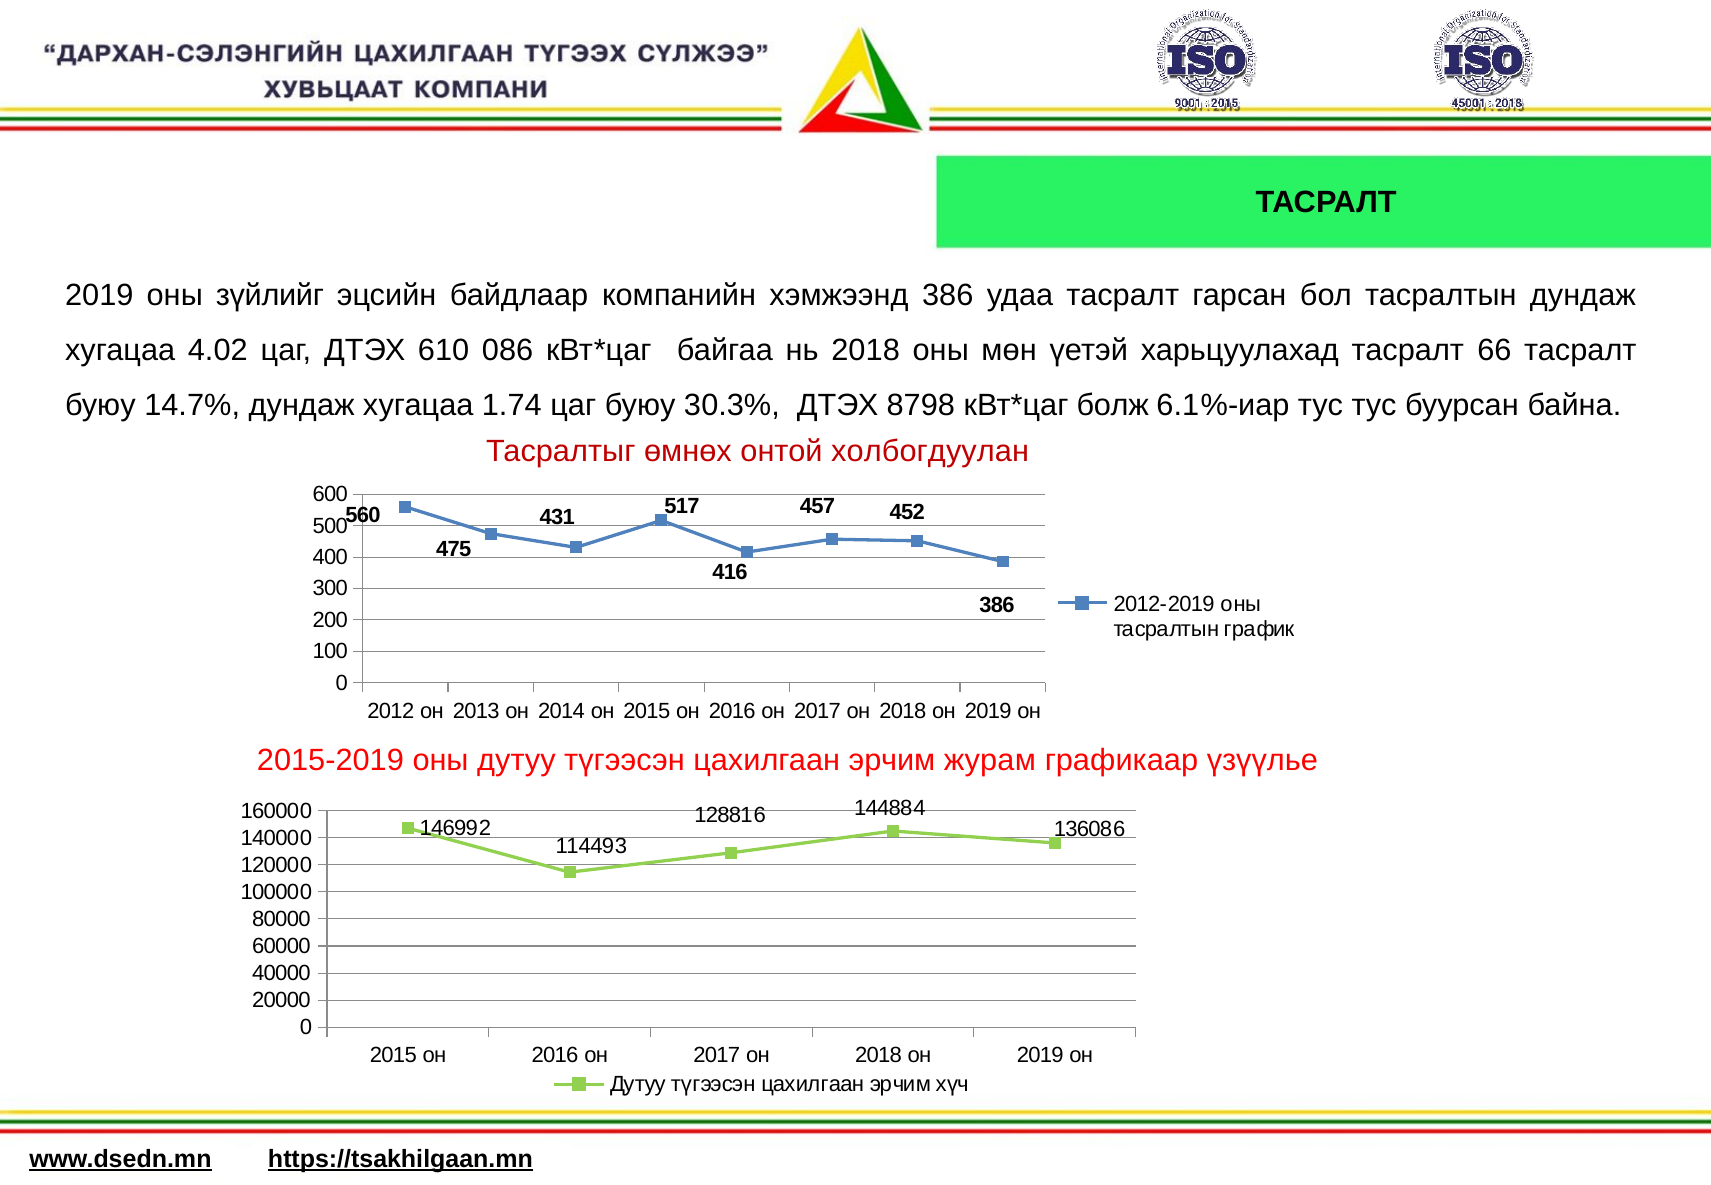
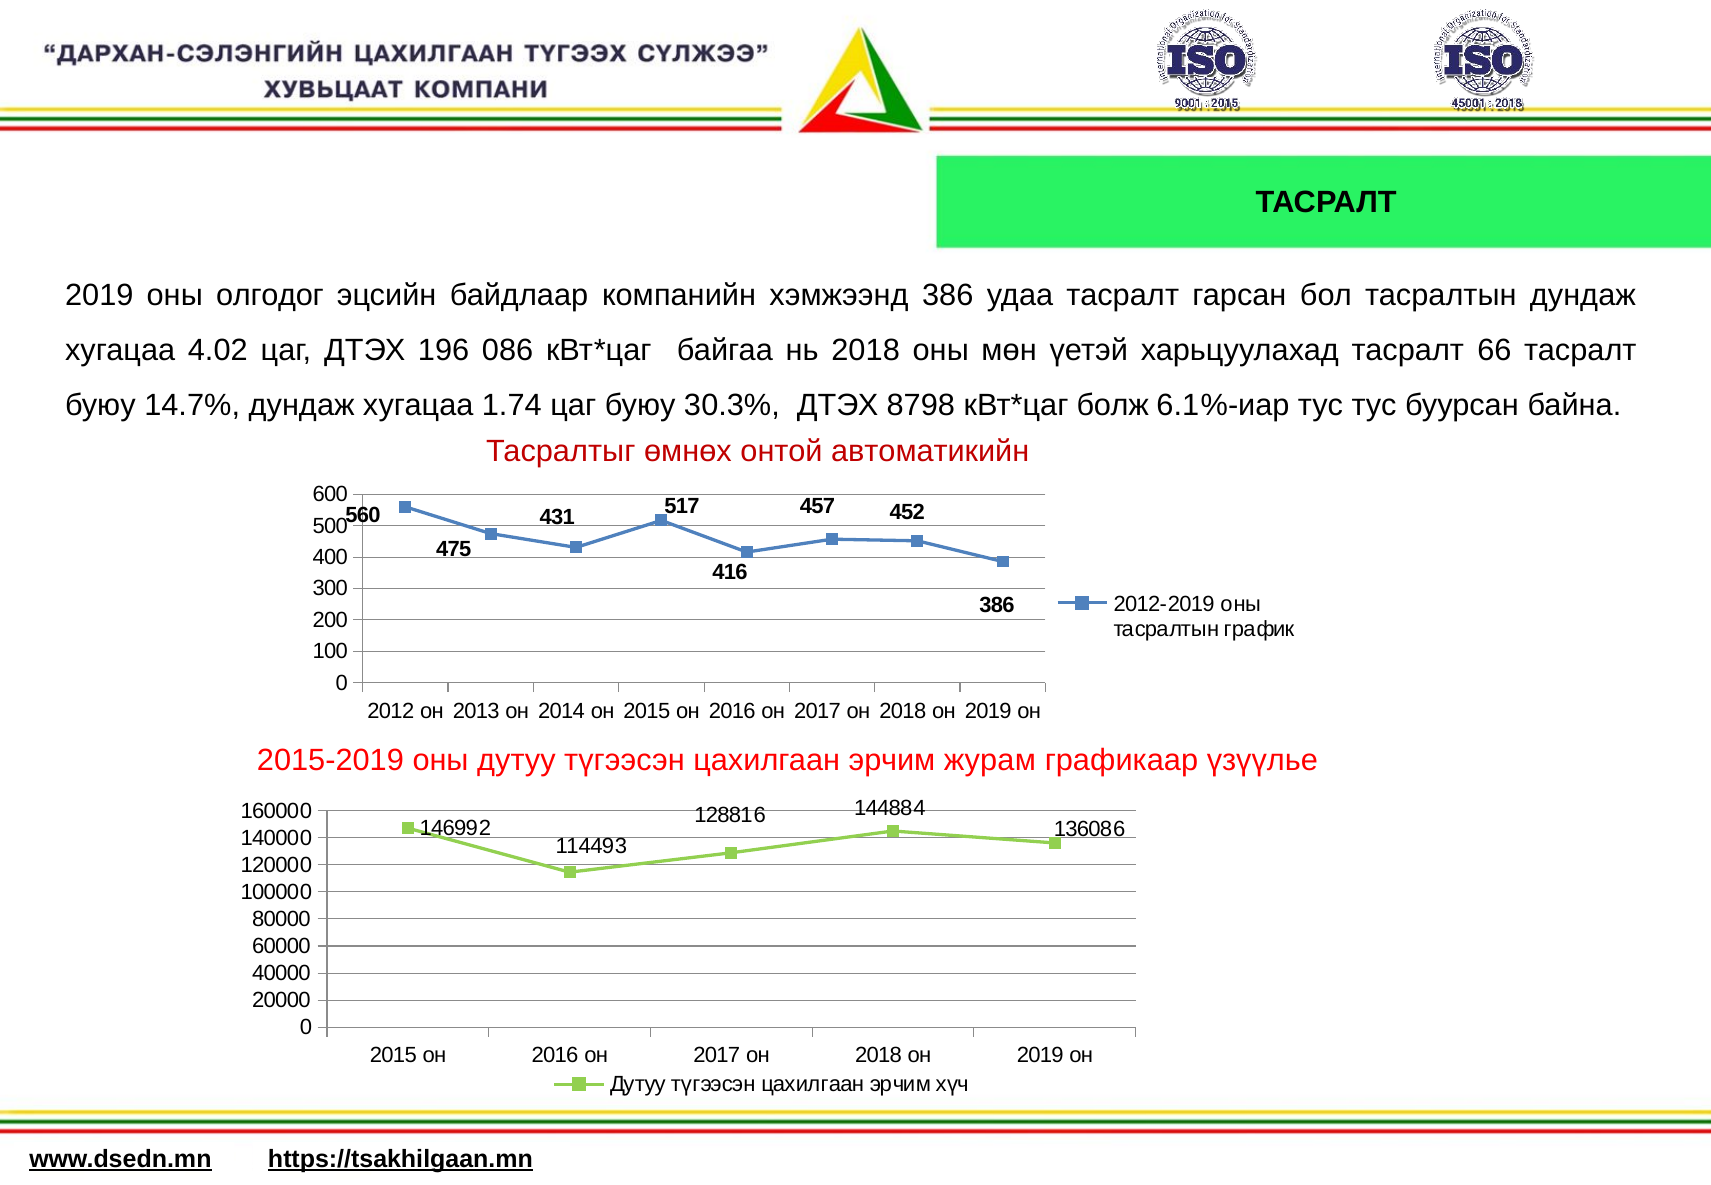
зүйлийг: зүйлийг -> олгодог (270, 295)
610: 610 -> 196 (444, 350)
холбогдуулан: холбогдуулан -> автоматикийн (930, 451)
